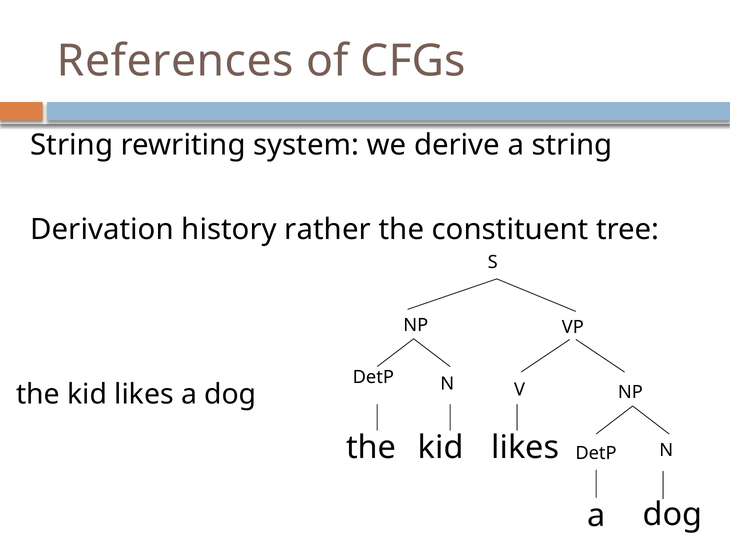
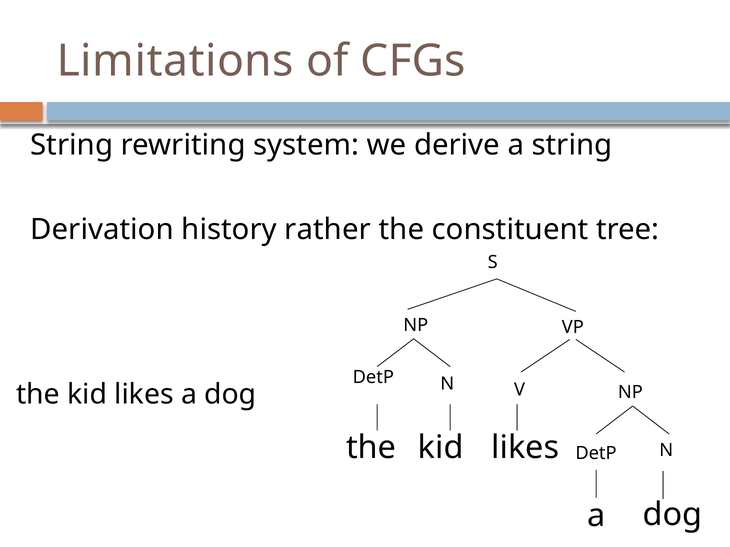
References: References -> Limitations (175, 61)
